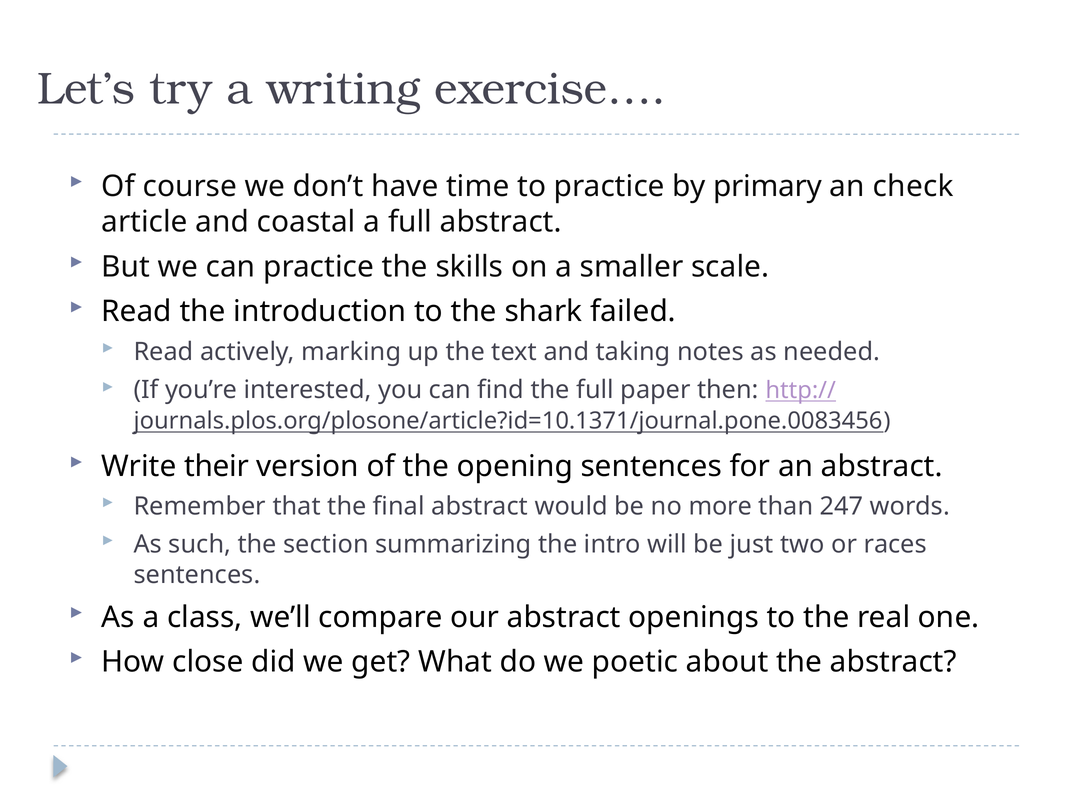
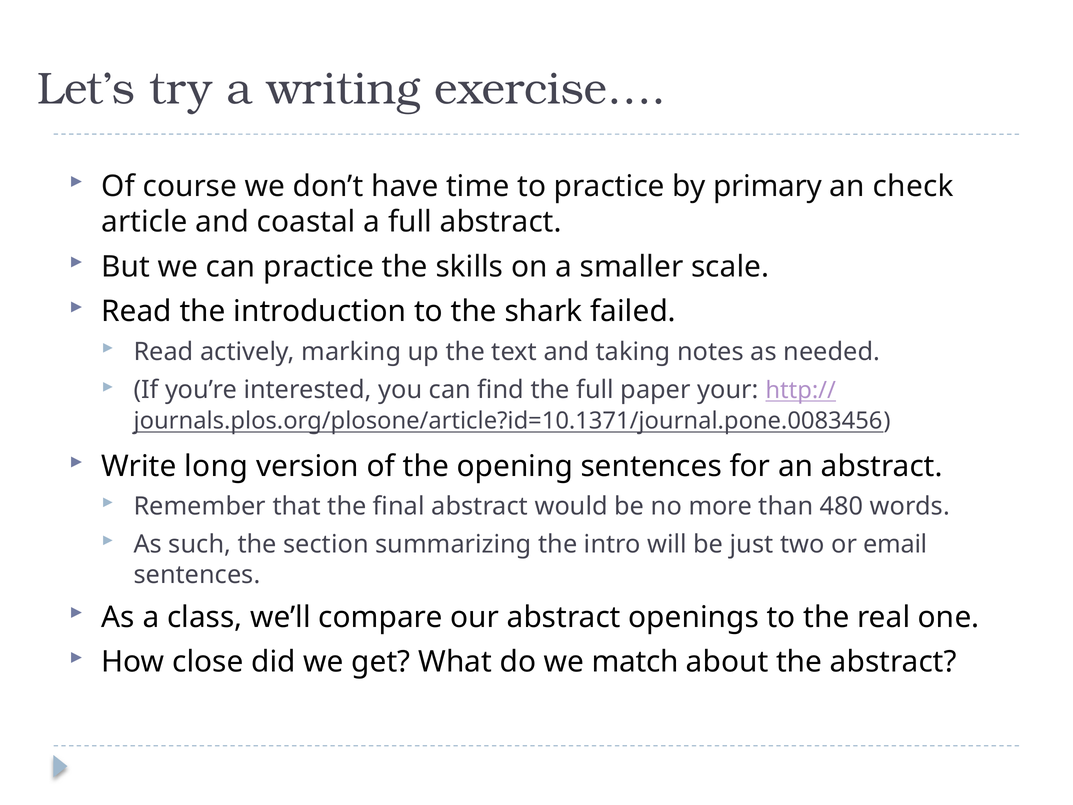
then: then -> your (728, 390)
their: their -> long (216, 466)
247: 247 -> 480 (841, 506)
races: races -> email (895, 544)
poetic: poetic -> match (635, 662)
